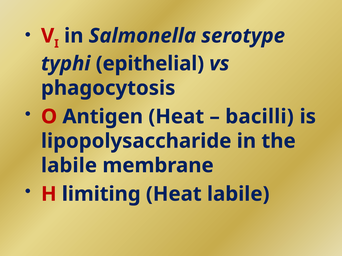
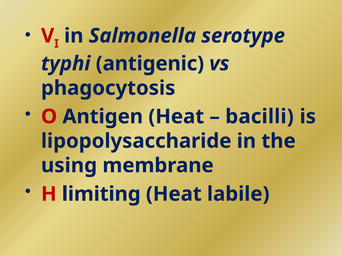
epithelial: epithelial -> antigenic (150, 64)
labile: labile -> using (69, 166)
